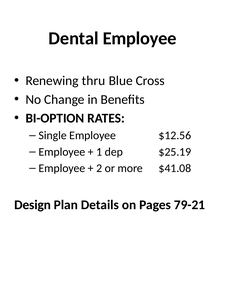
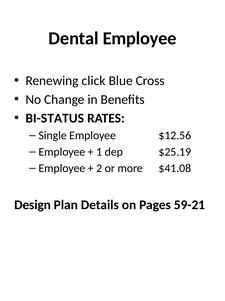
thru: thru -> click (94, 80)
BI-OPTION: BI-OPTION -> BI-STATUS (55, 118)
79-21: 79-21 -> 59-21 (189, 204)
